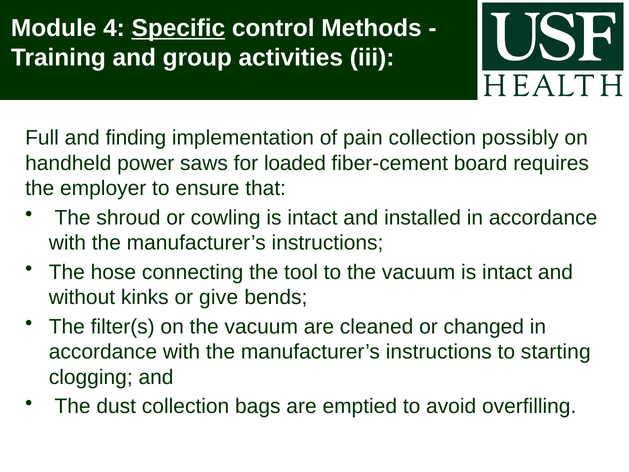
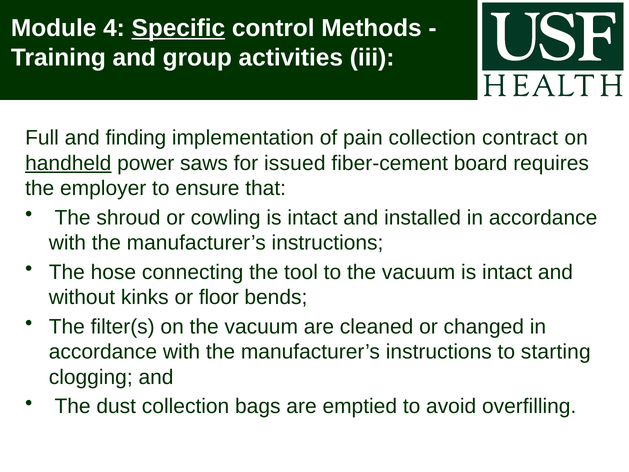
possibly: possibly -> contract (520, 138)
handheld underline: none -> present (68, 163)
loaded: loaded -> issued (295, 163)
give: give -> floor (219, 297)
